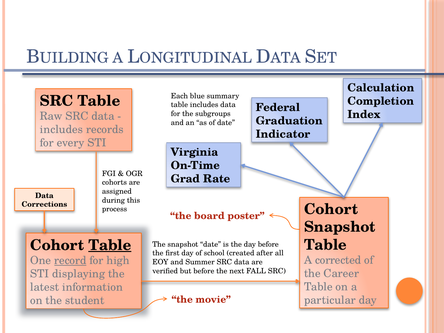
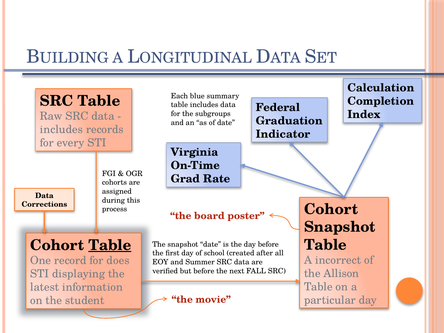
corrected: corrected -> incorrect (338, 260)
record underline: present -> none (70, 260)
high: high -> does (118, 260)
Career: Career -> Allison (341, 273)
